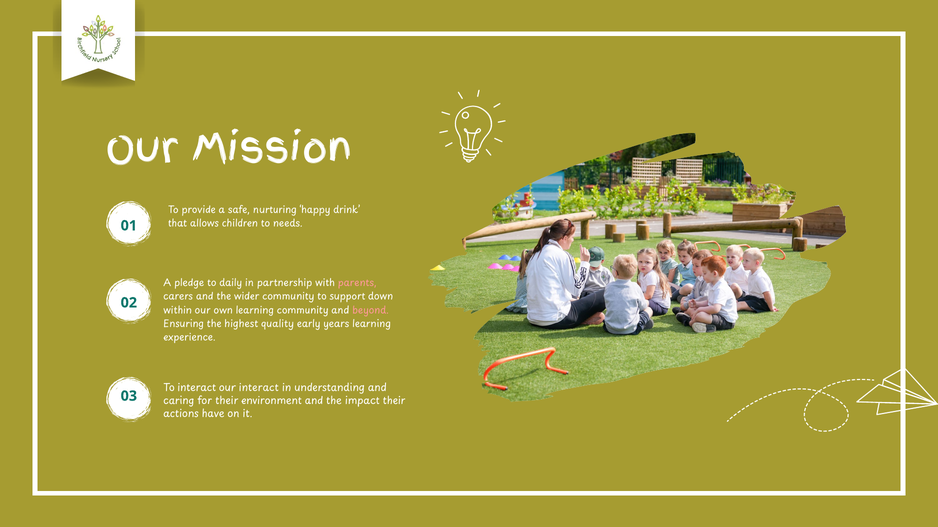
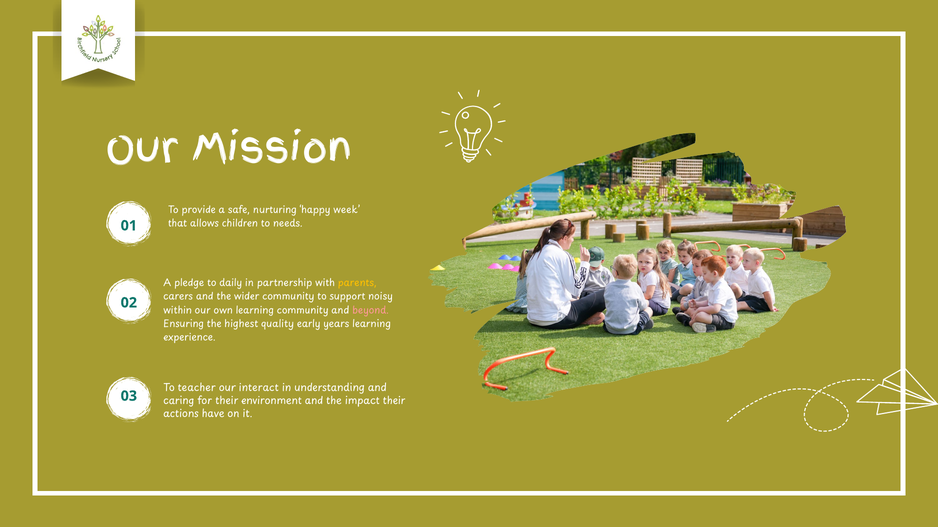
drink: drink -> week (347, 210)
parents colour: pink -> yellow (357, 283)
down: down -> noisy (381, 297)
To interact: interact -> teacher (197, 388)
